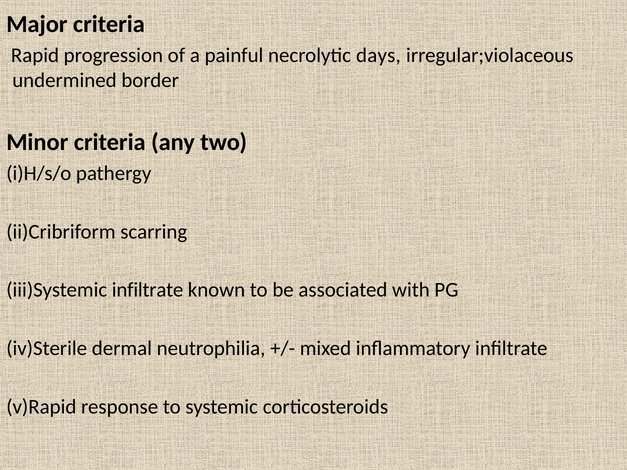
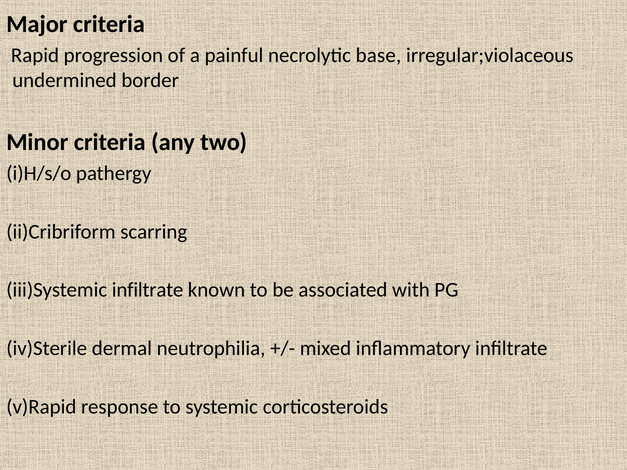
days: days -> base (378, 55)
